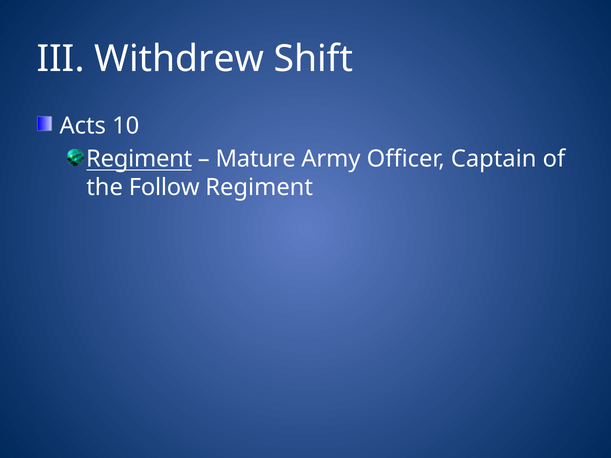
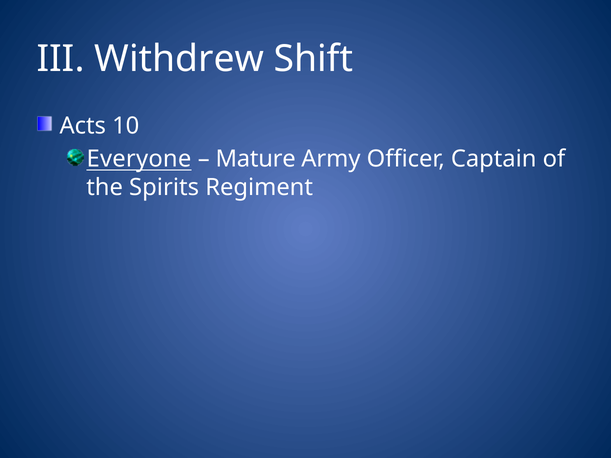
Regiment: Regiment -> Everyone (139, 159)
Follow: Follow -> Spirits (164, 188)
